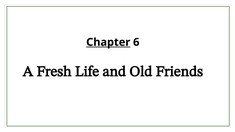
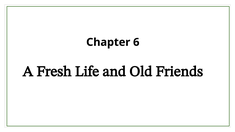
Chapter underline: present -> none (108, 42)
